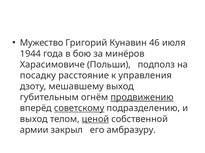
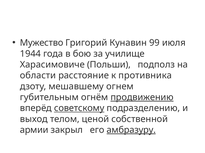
46: 46 -> 99 (154, 43)
минёров: минёров -> училище (125, 54)
посадку: посадку -> области (38, 76)
управления: управления -> противника (145, 76)
мешавшему выход: выход -> огнем (120, 87)
ценой underline: present -> none (95, 120)
амбразуру underline: none -> present (131, 131)
